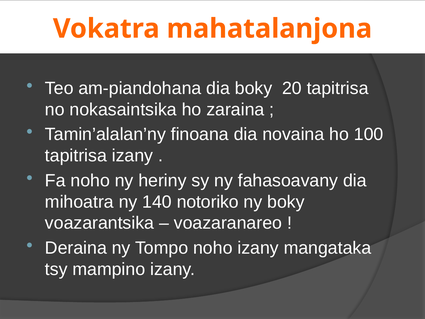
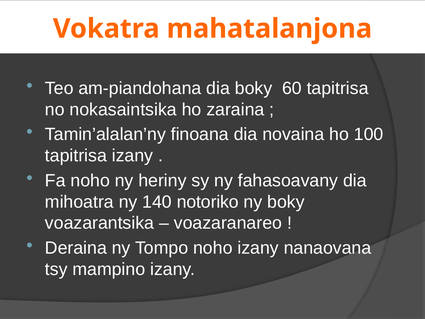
20: 20 -> 60 (292, 88)
mangataka: mangataka -> nanaovana (327, 248)
